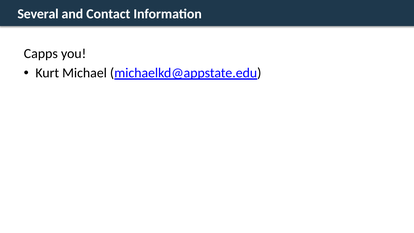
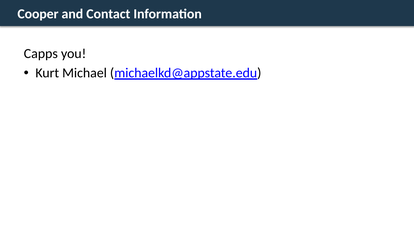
Several: Several -> Cooper (38, 14)
